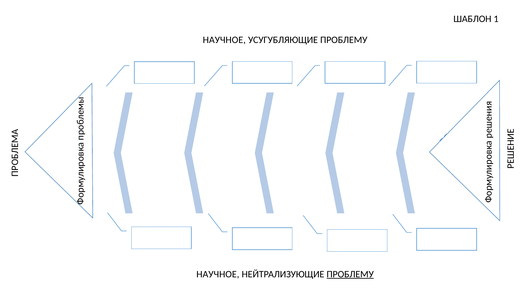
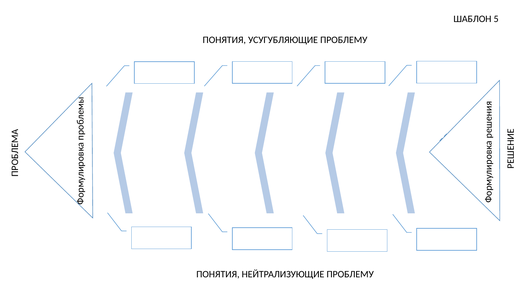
1: 1 -> 5 (496, 19)
НАУЧНОЕ: НАУЧНОЕ -> ПОНЯТИЯ (224, 40)
НАУЧНОЕ: НАУЧНОЕ -> ПОНЯТИЯ (218, 274)
ПРОБЛЕМУ underline: present -> none (350, 274)
